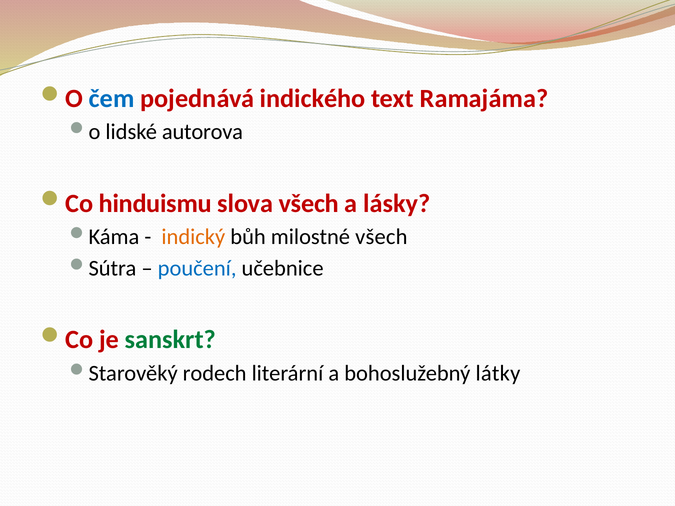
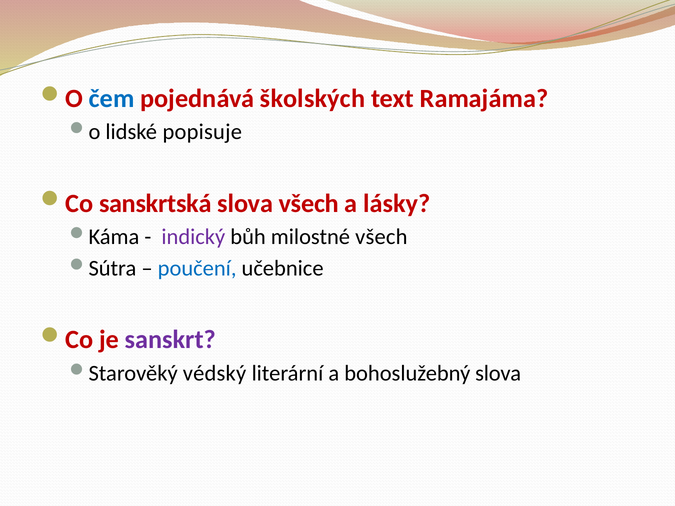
indického: indického -> školských (313, 99)
autorova: autorova -> popisuje (202, 132)
hinduismu: hinduismu -> sanskrtská (155, 203)
indický colour: orange -> purple (193, 237)
sanskrt colour: green -> purple (170, 340)
rodech: rodech -> védský (214, 373)
bohoslužebný látky: látky -> slova (498, 373)
